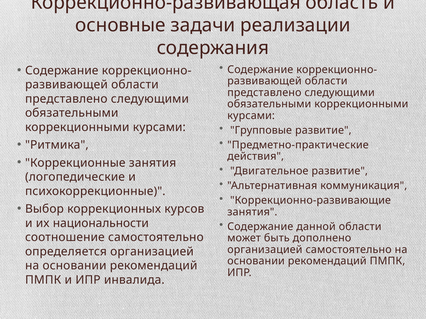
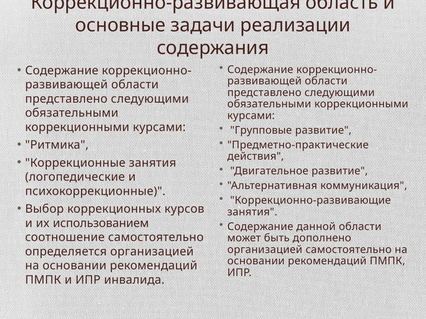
национальности: национальности -> использованием (101, 223)
